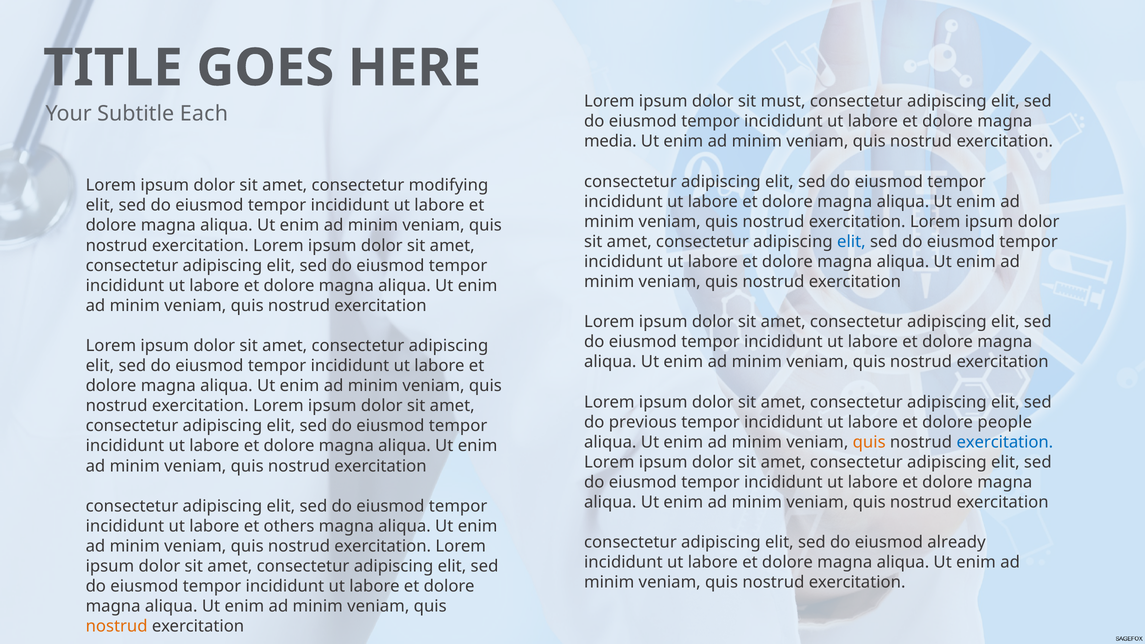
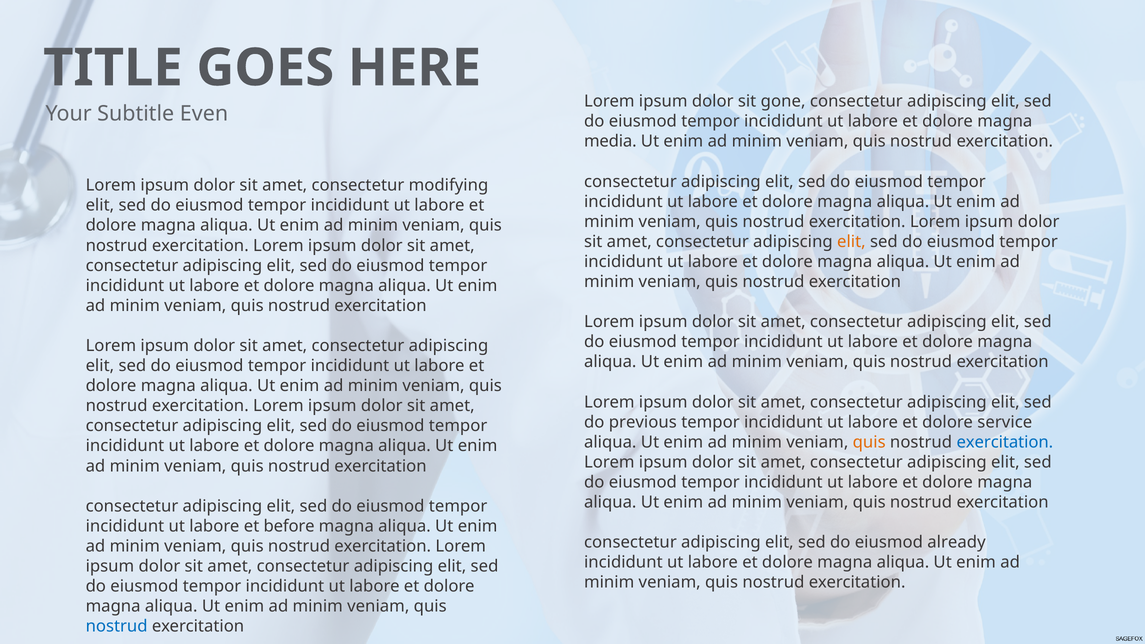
must: must -> gone (783, 101)
Each: Each -> Even (204, 114)
elit colour: blue -> orange (851, 242)
people: people -> service (1005, 422)
others: others -> before (289, 526)
nostrud colour: orange -> blue (117, 626)
